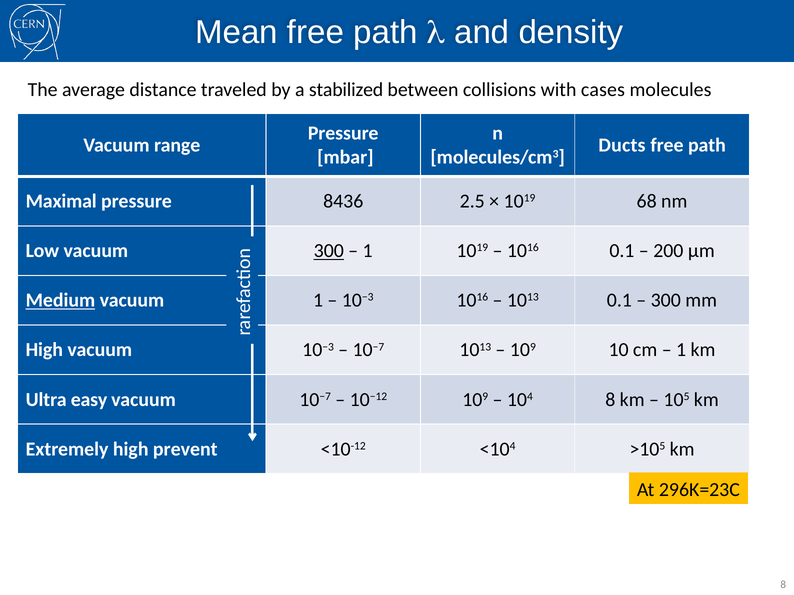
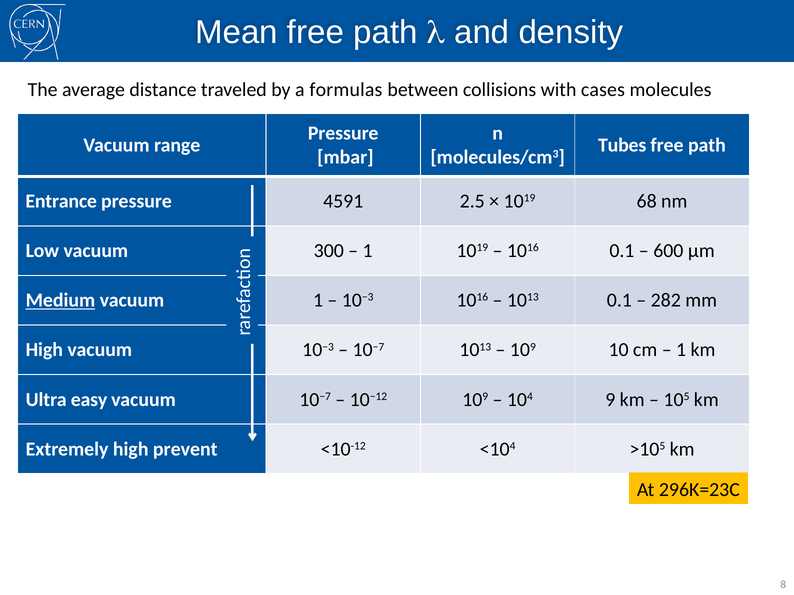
stabilized: stabilized -> formulas (346, 90)
Ducts: Ducts -> Tubes (622, 145)
Maximal: Maximal -> Entrance (61, 201)
8436: 8436 -> 4591 (343, 201)
300 underline: present -> none (329, 251)
200: 200 -> 600 (668, 251)
300: 300 -> 282 (666, 301)
104 8: 8 -> 9 (610, 400)
